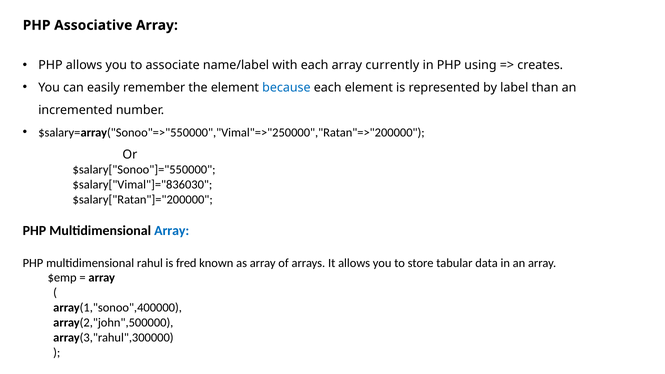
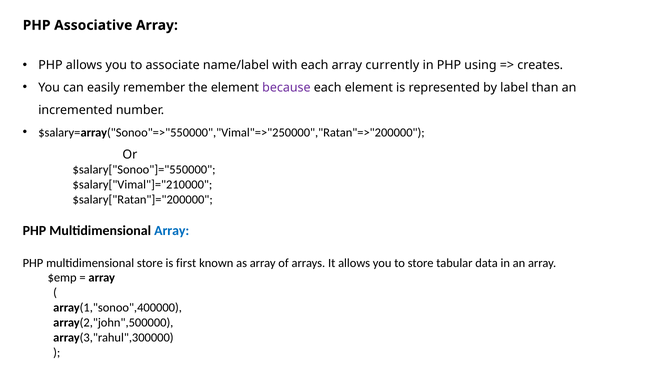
because colour: blue -> purple (286, 88)
$salary["Vimal"]="836030: $salary["Vimal"]="836030 -> $salary["Vimal"]="210000 (142, 185)
multidimensional rahul: rahul -> store (150, 263)
fred: fred -> first (186, 263)
